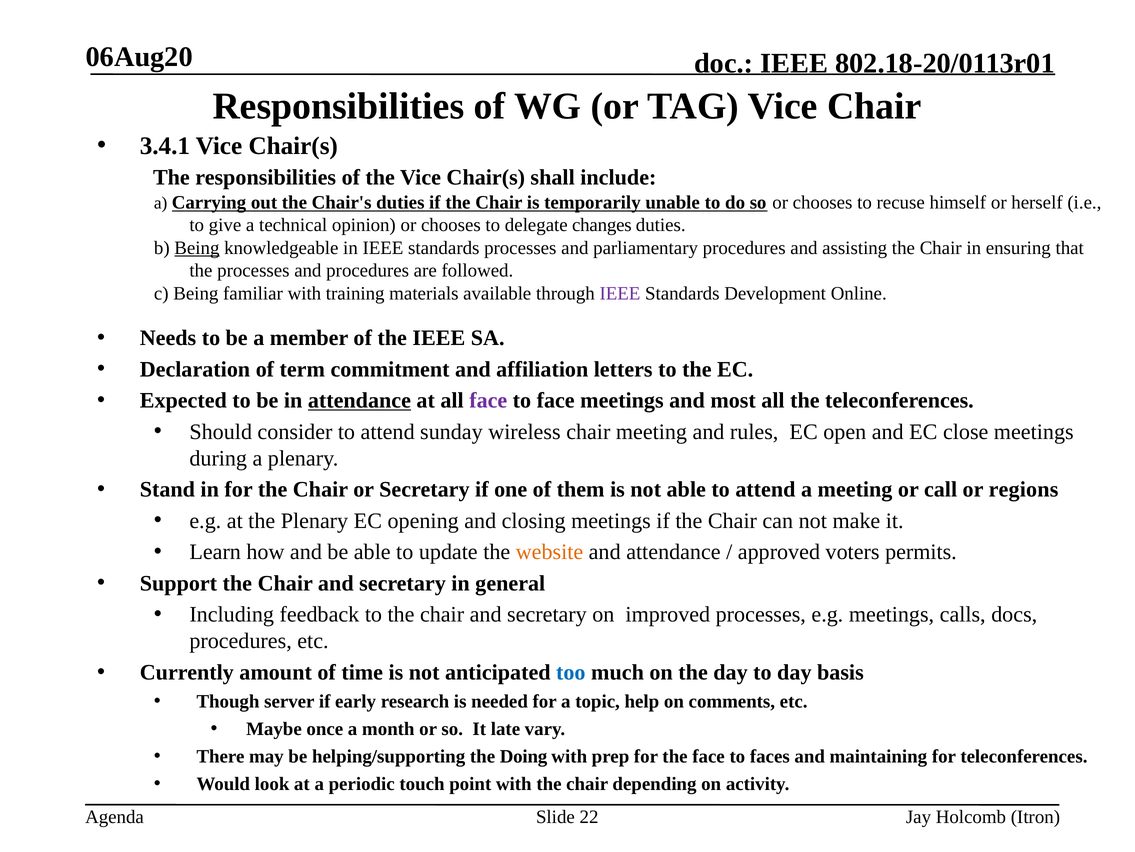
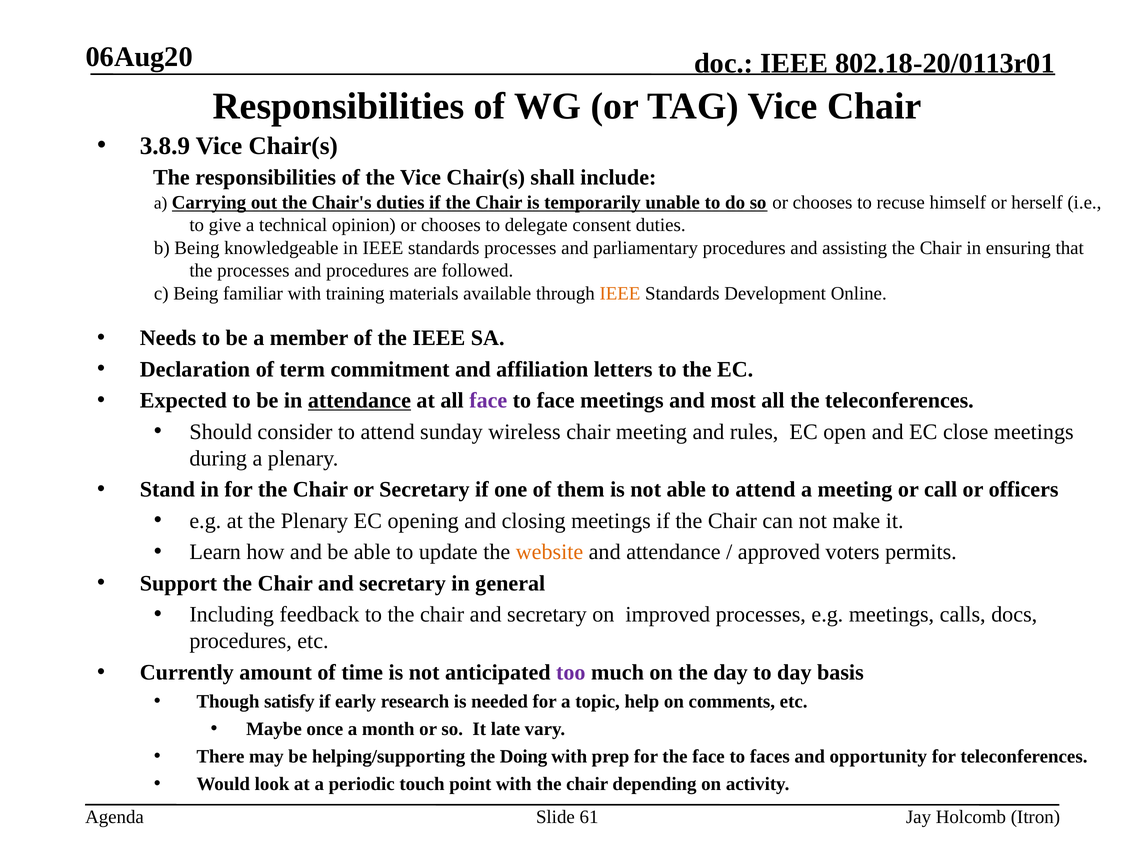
3.4.1: 3.4.1 -> 3.8.9 (165, 146)
changes: changes -> consent (602, 225)
Being underline: present -> none (197, 248)
IEEE colour: purple -> orange (620, 293)
regions: regions -> officers (1024, 489)
too colour: blue -> purple (571, 672)
server: server -> satisfy (289, 701)
maintaining: maintaining -> opportunity (878, 756)
22: 22 -> 61 (589, 816)
